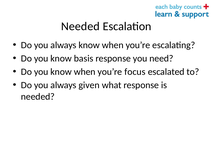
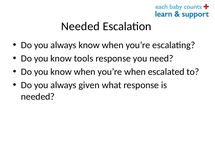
basis: basis -> tools (84, 58)
you’re focus: focus -> when (135, 72)
